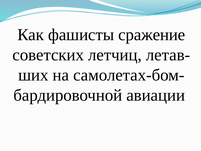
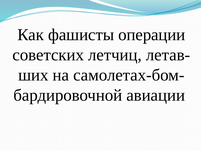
сражение: сражение -> операции (152, 35)
